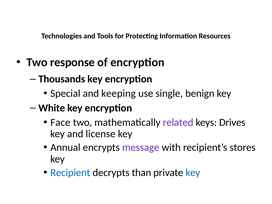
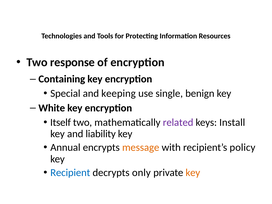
Thousands: Thousands -> Containing (62, 79)
Face: Face -> Itself (61, 122)
Drives: Drives -> Install (232, 122)
license: license -> liability (101, 134)
message colour: purple -> orange (141, 147)
stores: stores -> policy (242, 147)
than: than -> only (141, 173)
key colour: blue -> orange (193, 173)
